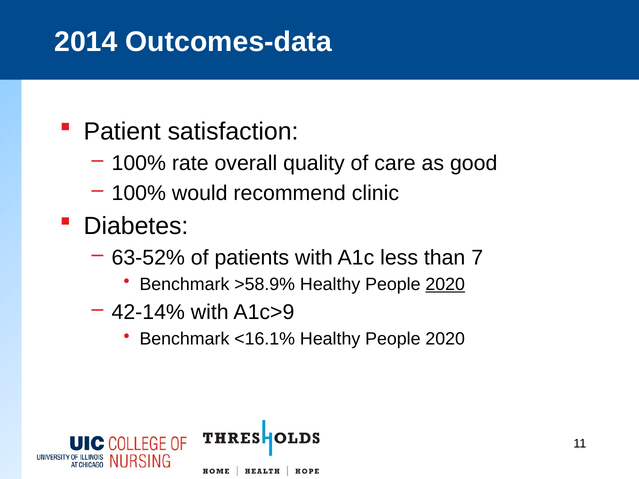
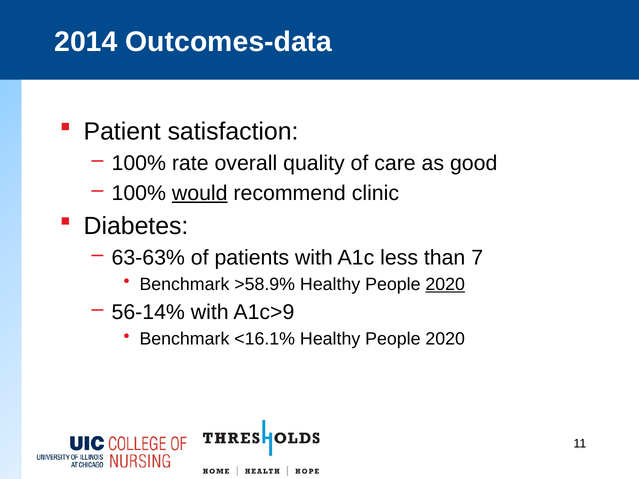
would underline: none -> present (200, 193)
63-52%: 63-52% -> 63-63% (148, 258)
42-14%: 42-14% -> 56-14% (148, 312)
